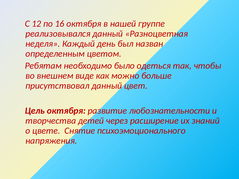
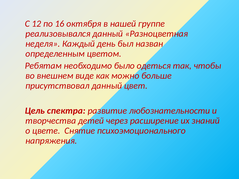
Цель октября: октября -> спектра (66, 111)
